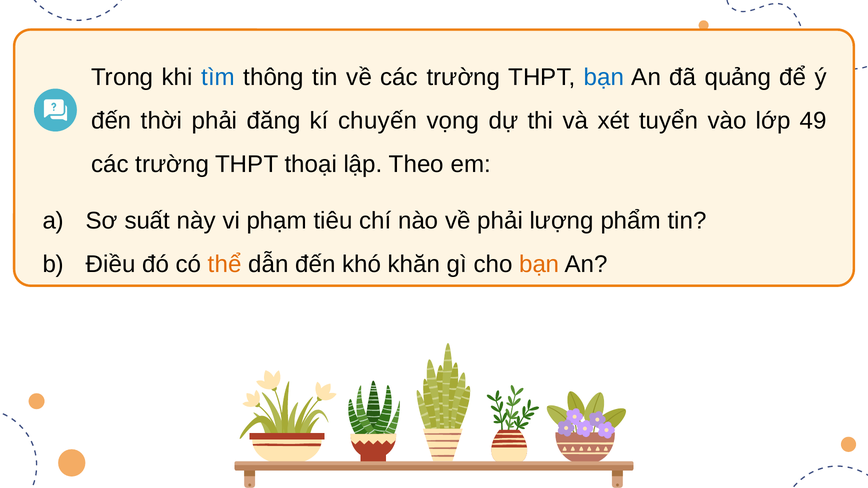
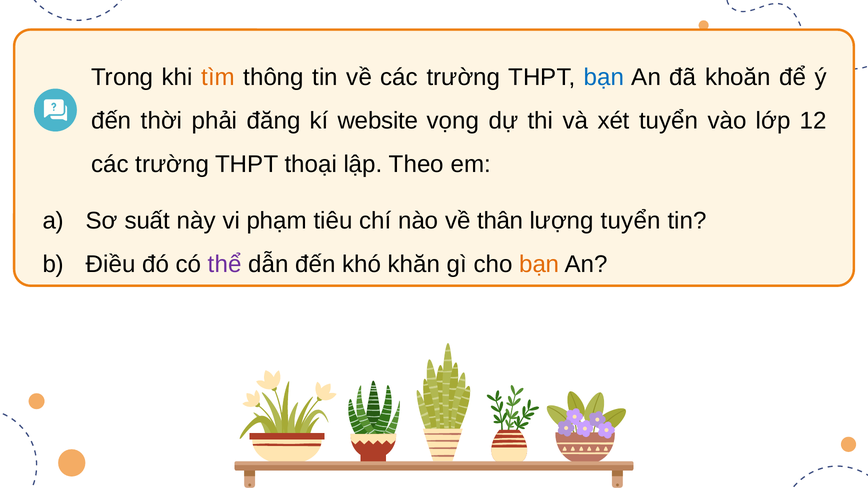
tìm colour: blue -> orange (218, 78)
quảng: quảng -> khoăn (738, 78)
chuyến: chuyến -> website (378, 121)
49: 49 -> 12 (813, 121)
về phải: phải -> thân (500, 221)
lượng phẩm: phẩm -> tuyển (631, 221)
thể colour: orange -> purple (225, 264)
